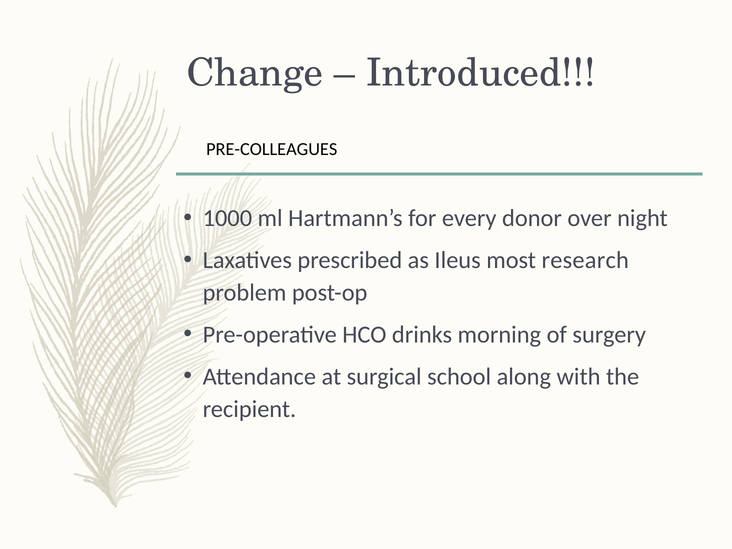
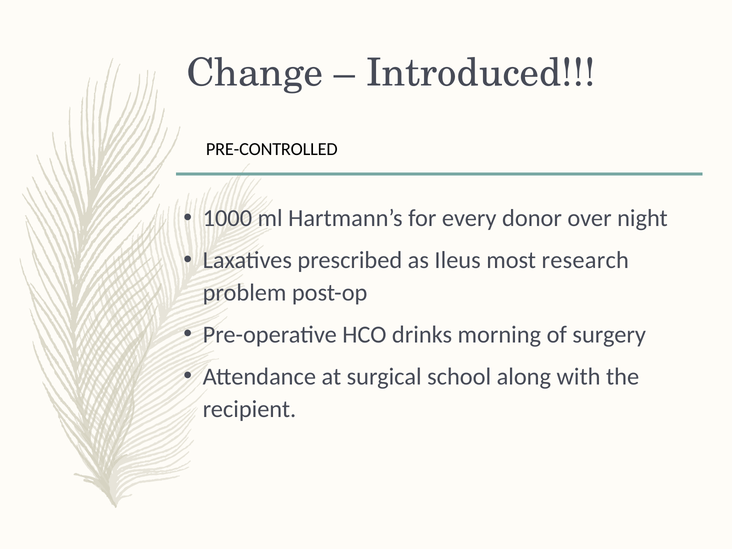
PRE-COLLEAGUES: PRE-COLLEAGUES -> PRE-CONTROLLED (272, 149)
